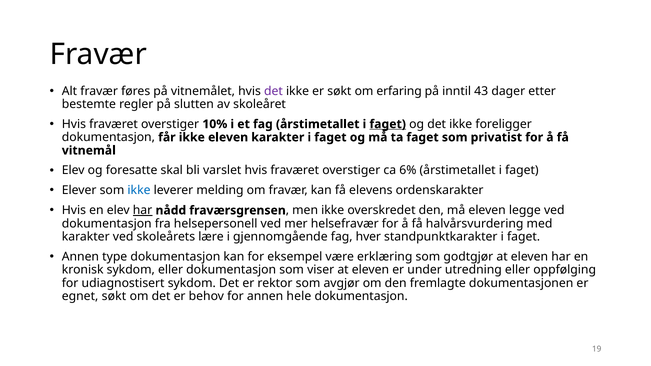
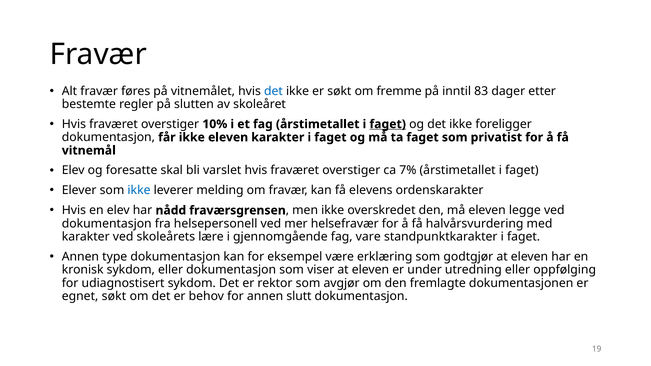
det colour: purple -> blue (273, 91)
erfaring: erfaring -> fremme (399, 91)
43: 43 -> 83 (481, 91)
6%: 6% -> 7% (408, 171)
har underline: present -> none (143, 210)
hver: hver -> vare (368, 237)
hele: hele -> slutt (299, 296)
